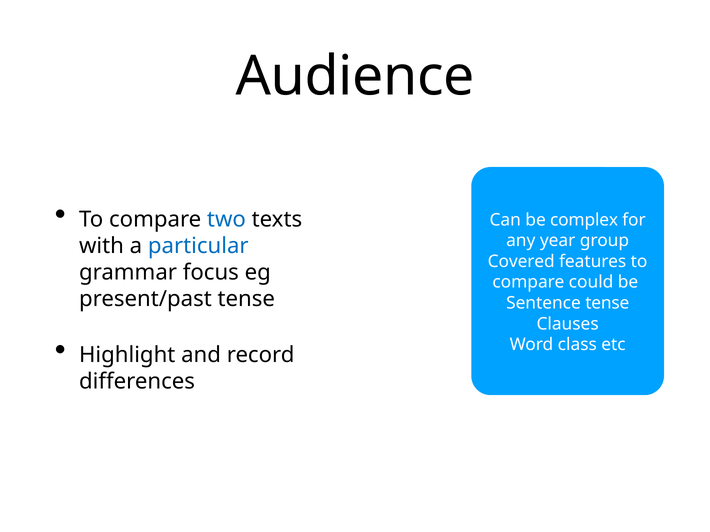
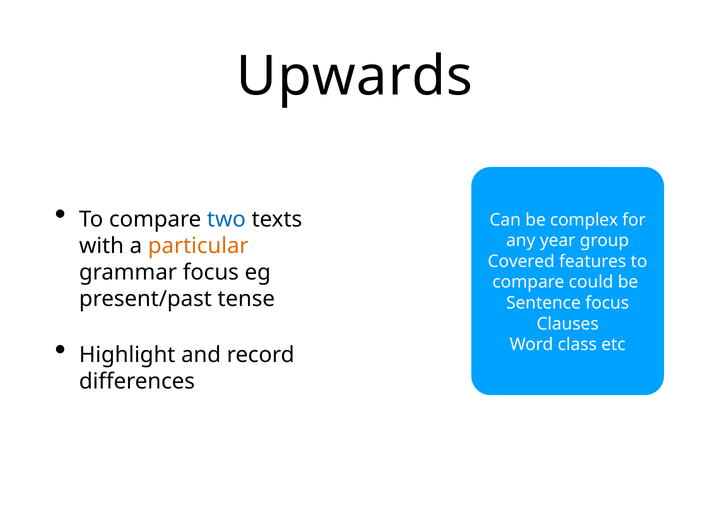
Audience: Audience -> Upwards (355, 77)
particular colour: blue -> orange (198, 246)
Sentence tense: tense -> focus (607, 303)
